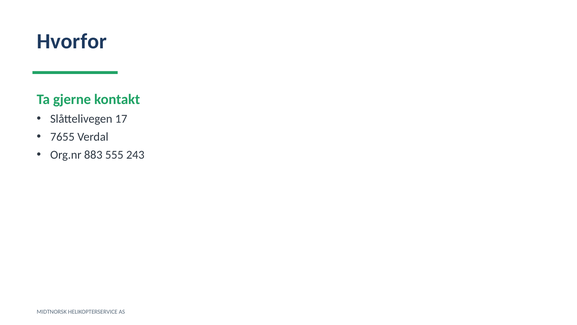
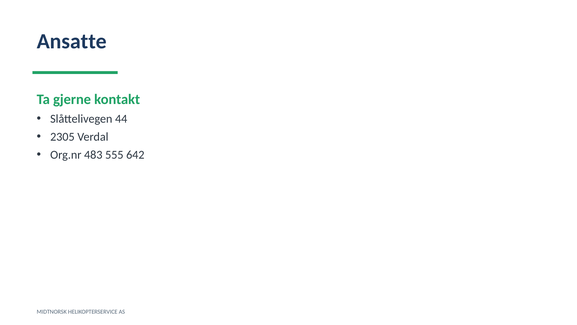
Hvorfor: Hvorfor -> Ansatte (72, 41)
17: 17 -> 44 (121, 119)
7655: 7655 -> 2305 (62, 137)
883: 883 -> 483 (93, 155)
243: 243 -> 642 (135, 155)
